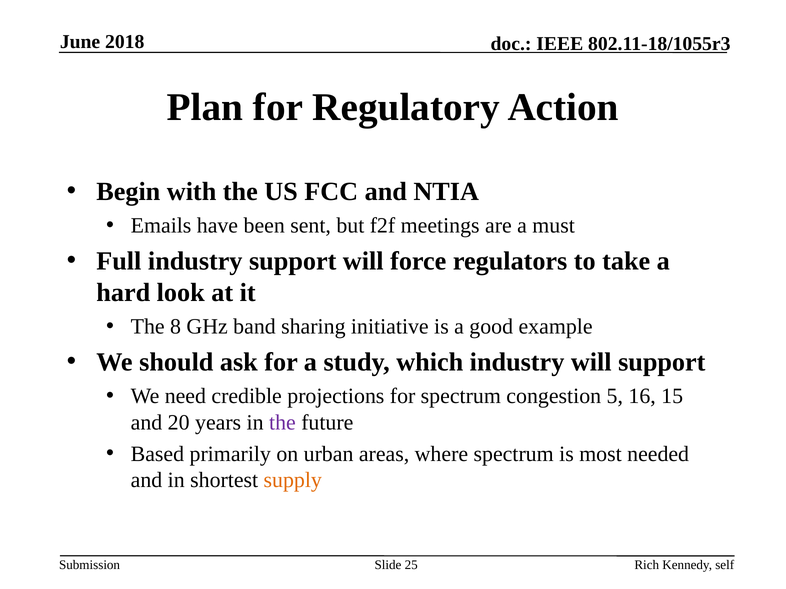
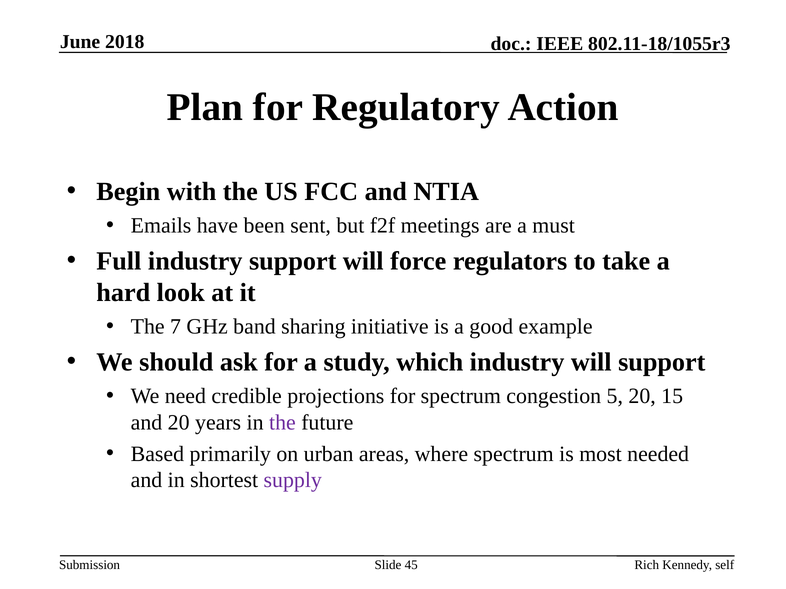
8: 8 -> 7 (176, 327)
5 16: 16 -> 20 (642, 397)
supply colour: orange -> purple (293, 481)
25: 25 -> 45 (411, 565)
